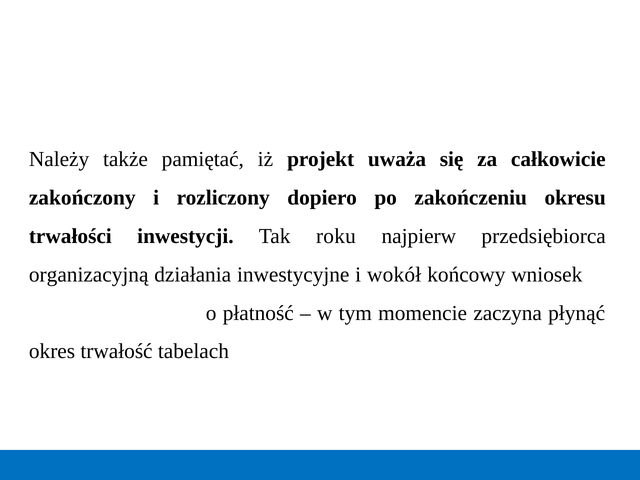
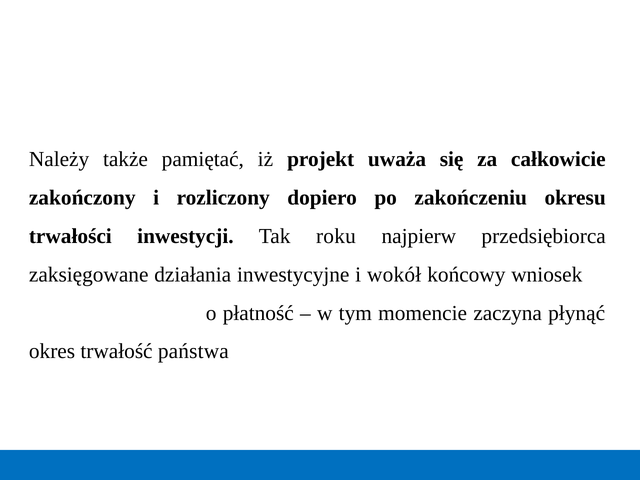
organizacyjną: organizacyjną -> zaksięgowane (89, 275)
tabelach: tabelach -> państwa (193, 351)
